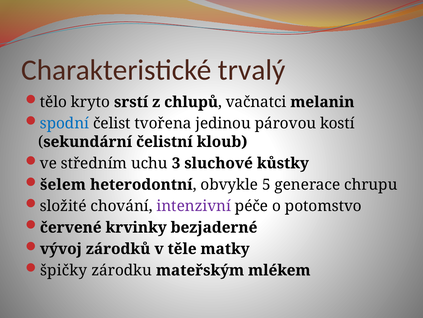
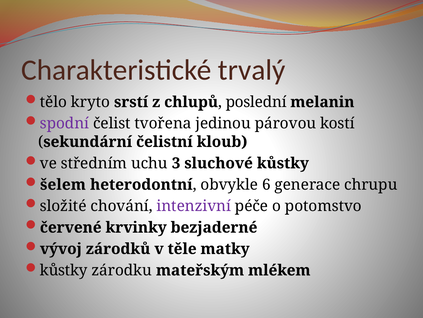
vačnatci: vačnatci -> poslední (256, 102)
spodní colour: blue -> purple (64, 123)
5: 5 -> 6 (266, 184)
špičky: špičky -> kůstky (64, 270)
